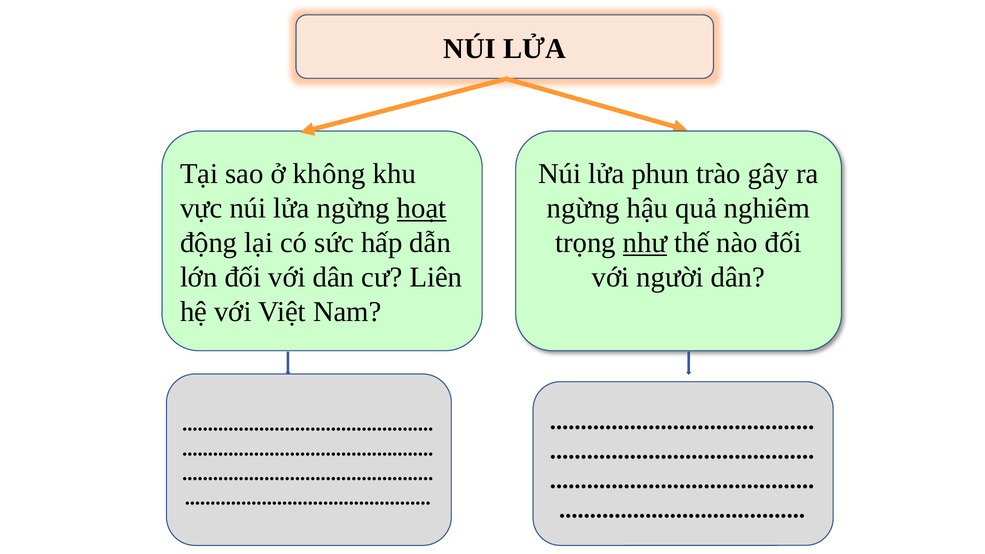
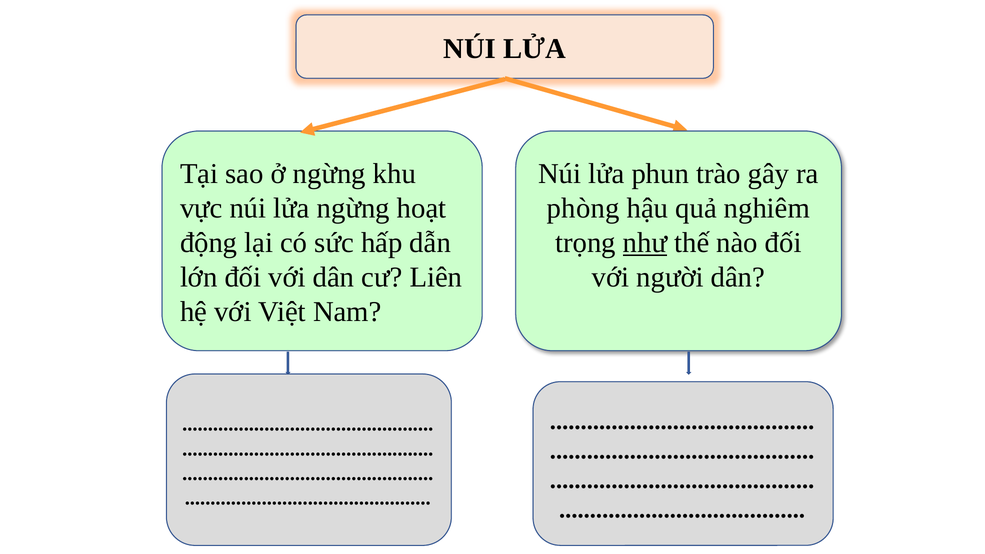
ở không: không -> ngừng (329, 174)
hoạt underline: present -> none (422, 208)
ngừng: ngừng -> phòng (583, 208)
